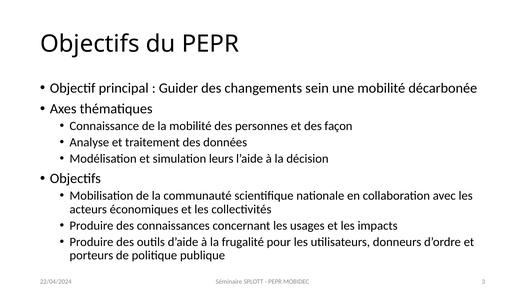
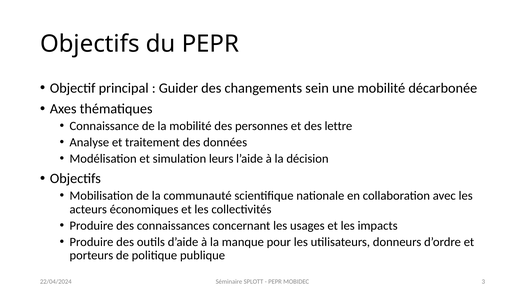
façon: façon -> lettre (338, 126)
frugalité: frugalité -> manque (243, 242)
